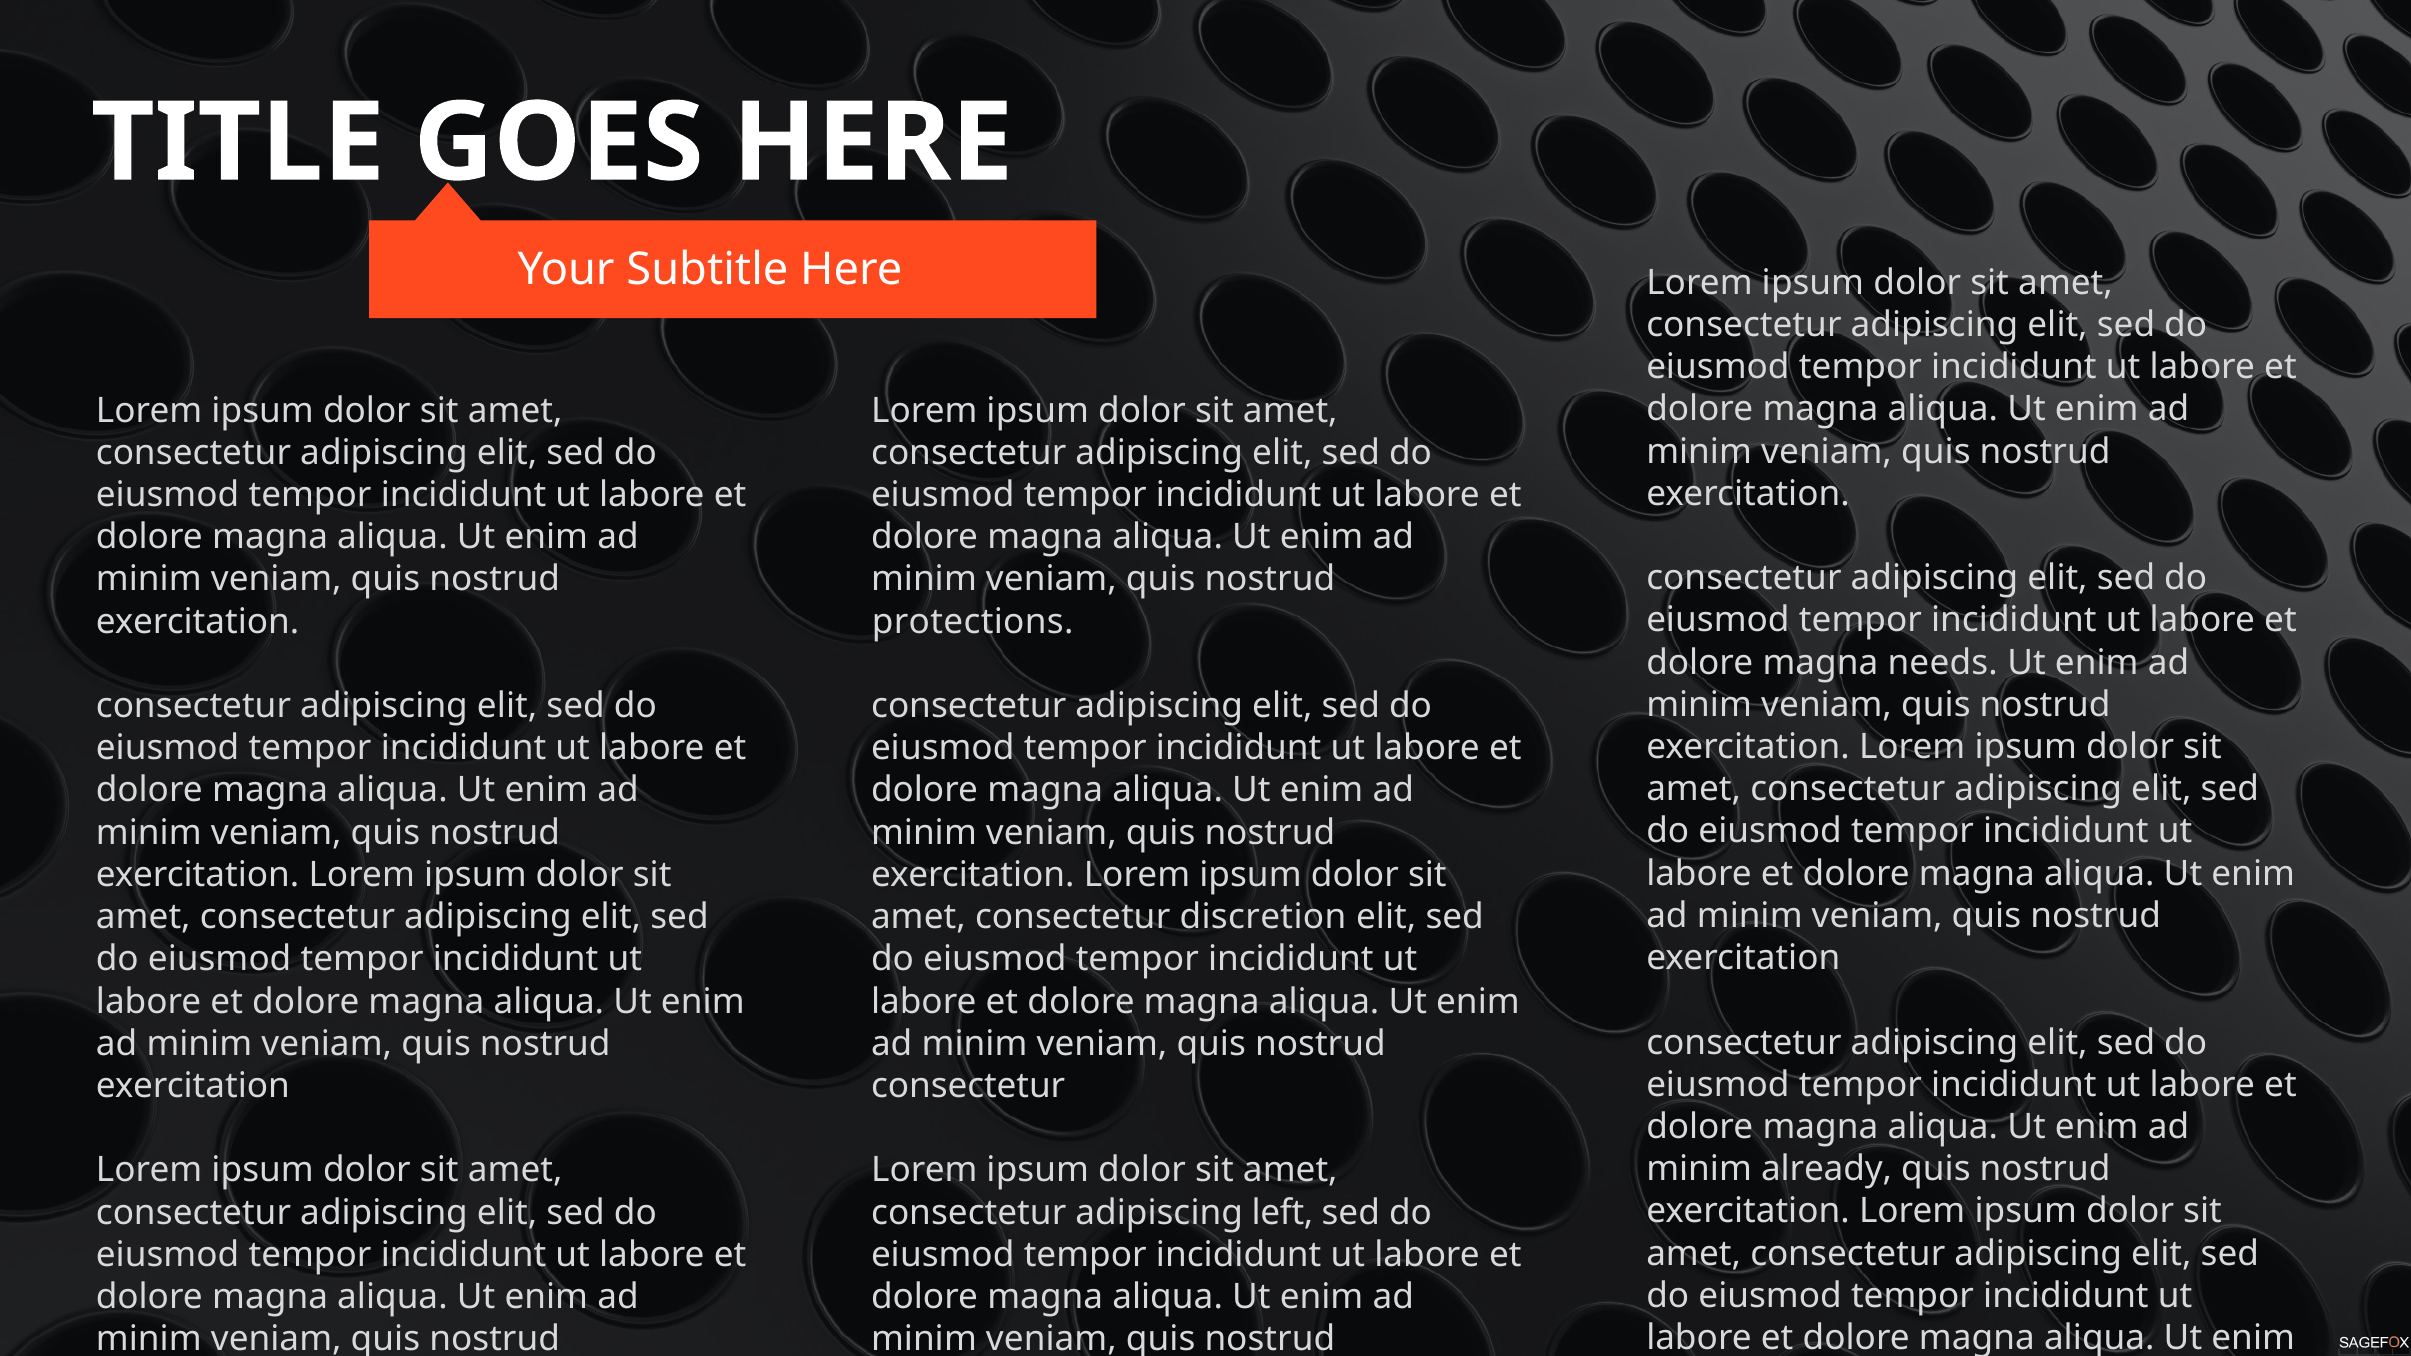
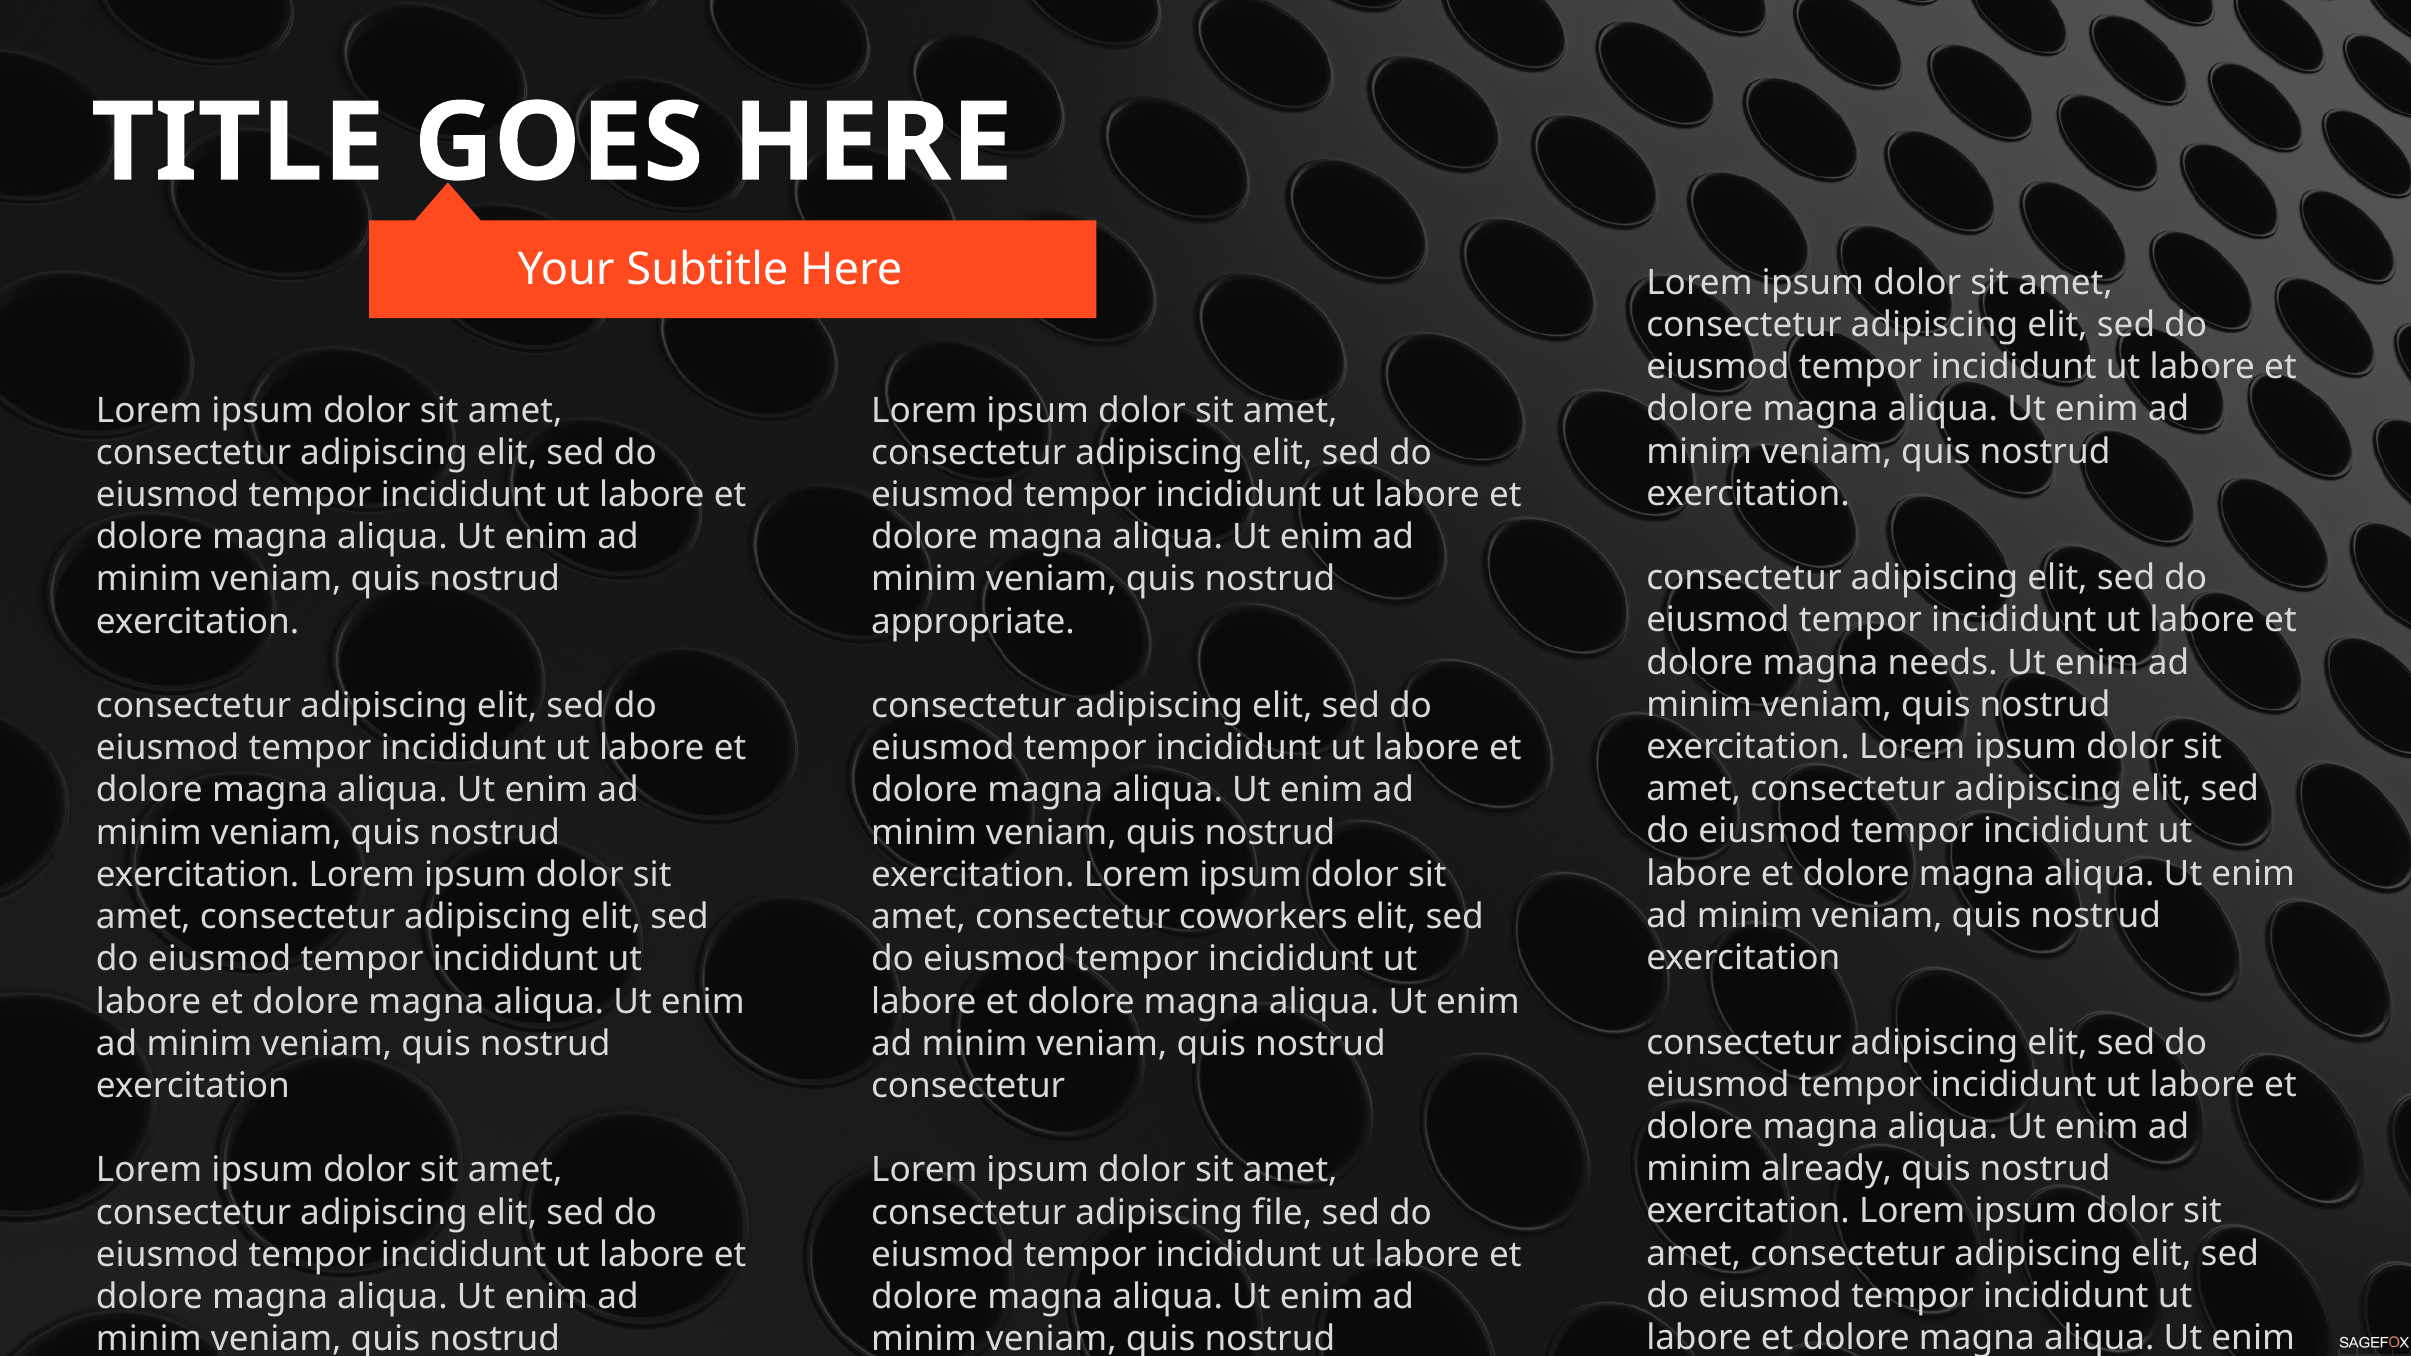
protections: protections -> appropriate (973, 622)
discretion: discretion -> coworkers (1263, 917)
left: left -> file (1282, 1213)
